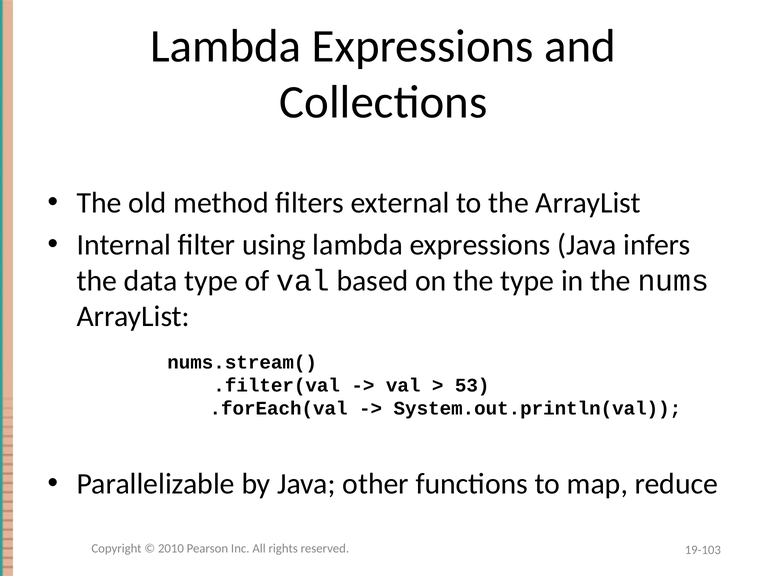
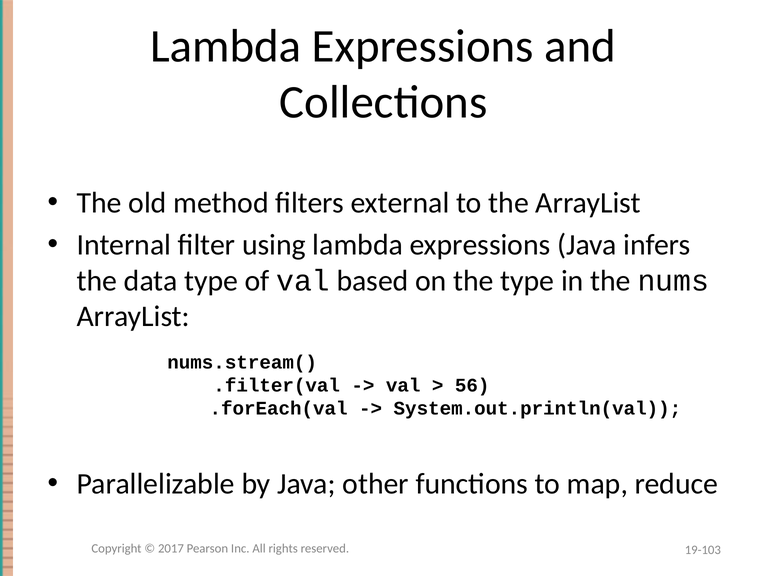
53: 53 -> 56 (472, 385)
2010: 2010 -> 2017 (171, 548)
